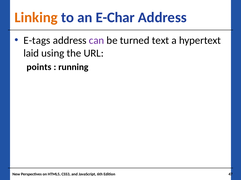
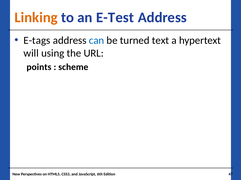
E-Char: E-Char -> E-Test (115, 17)
can colour: purple -> blue (97, 41)
laid: laid -> will (31, 53)
running: running -> scheme (73, 67)
